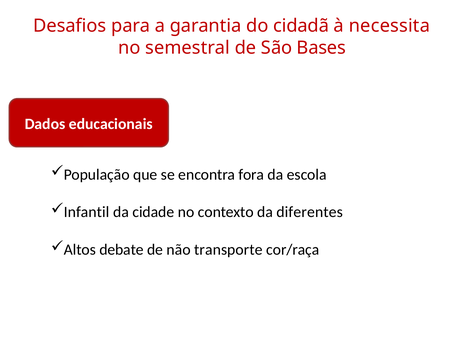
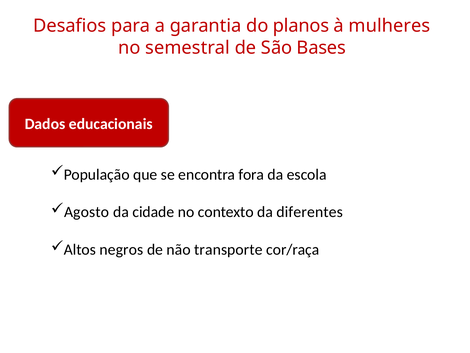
cidadã: cidadã -> planos (301, 26)
necessita: necessita -> mulheres (389, 26)
Infantil: Infantil -> Agosto (87, 212)
debate: debate -> negros (121, 249)
